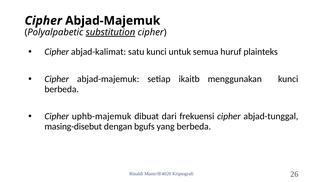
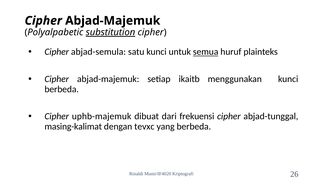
abjad-kalimat: abjad-kalimat -> abjad-semula (98, 52)
semua underline: none -> present (206, 52)
masing-disebut: masing-disebut -> masing-kalimat (73, 126)
bgufs: bgufs -> tevxc (144, 126)
